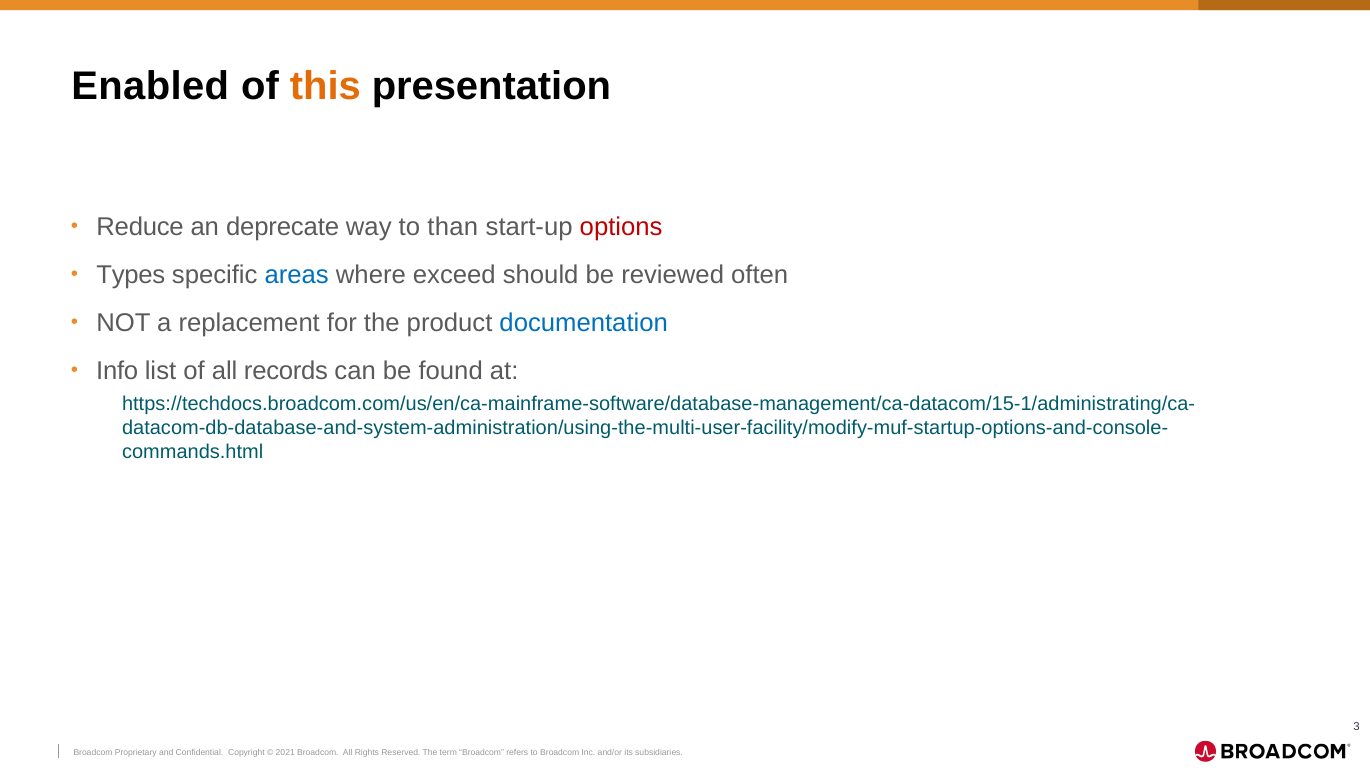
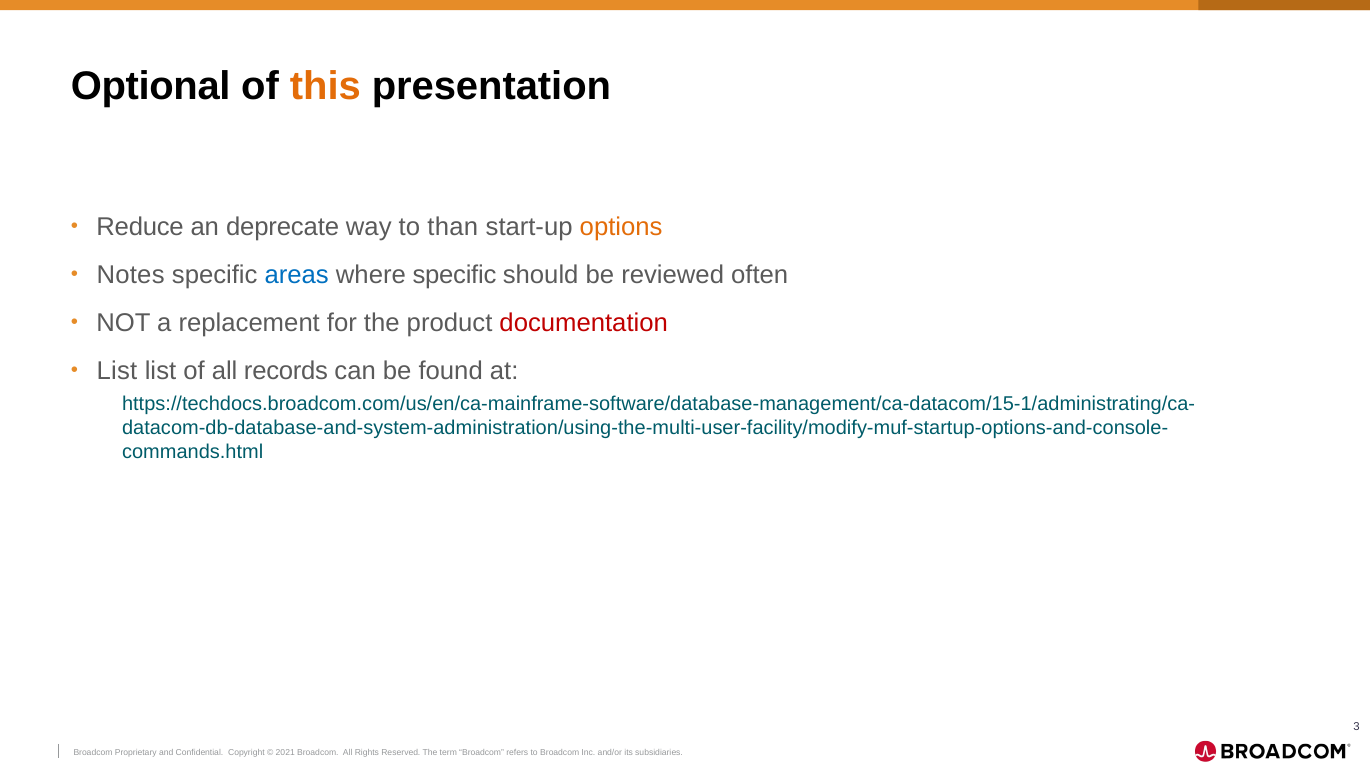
Enabled: Enabled -> Optional (151, 86)
options colour: red -> orange (621, 227)
Types: Types -> Notes (131, 275)
where exceed: exceed -> specific (454, 275)
documentation colour: blue -> red (584, 323)
Info: Info -> List (117, 371)
